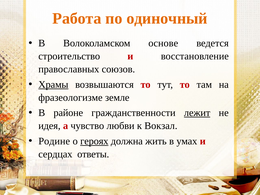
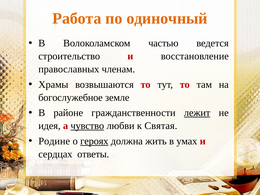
основе: основе -> частью (163, 43)
союзов: союзов -> членам (118, 69)
Храмы underline: present -> none (53, 85)
фразеологизме: фразеологизме -> богослужебное (71, 98)
чувство underline: none -> present (87, 126)
Вокзал: Вокзал -> Святая (161, 126)
